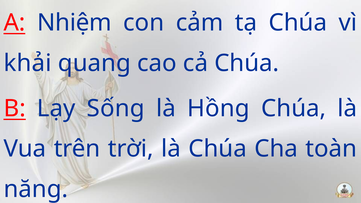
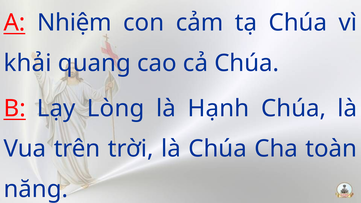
Sống: Sống -> Lòng (116, 108)
Hồng: Hồng -> Hạnh (218, 108)
